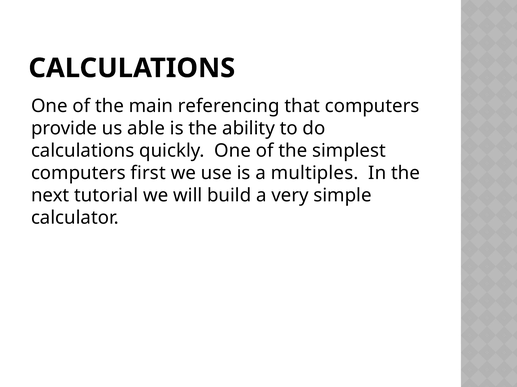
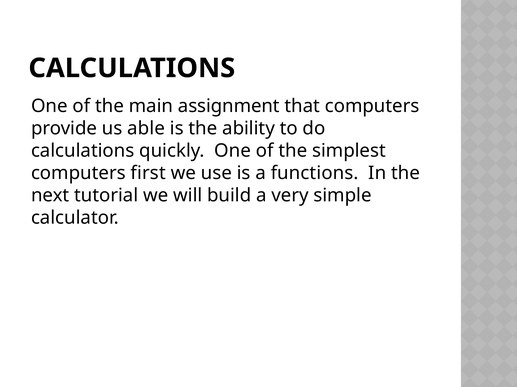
referencing: referencing -> assignment (229, 106)
multiples: multiples -> functions (315, 173)
